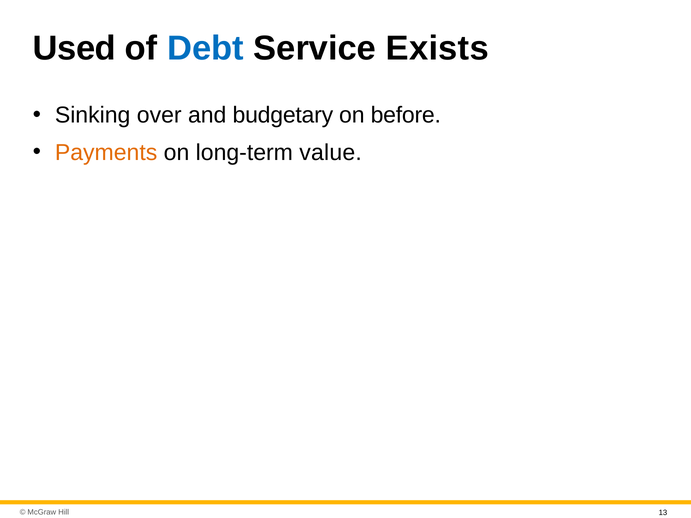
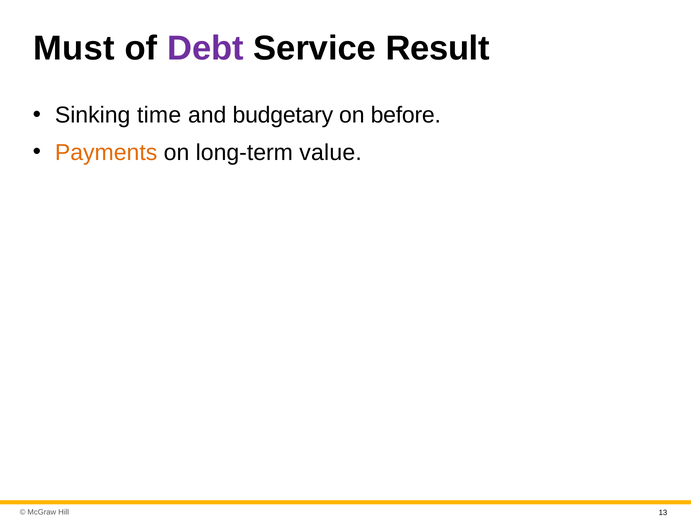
Used: Used -> Must (74, 48)
Debt colour: blue -> purple (205, 48)
Exists: Exists -> Result (438, 48)
over: over -> time (159, 115)
